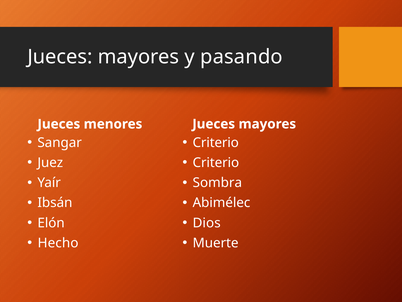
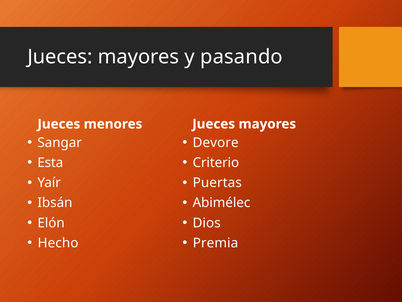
Criterio: Criterio -> Devore (216, 142)
Juez: Juez -> Esta (50, 162)
Sombra: Sombra -> Puertas (217, 182)
Muerte: Muerte -> Premia (216, 243)
